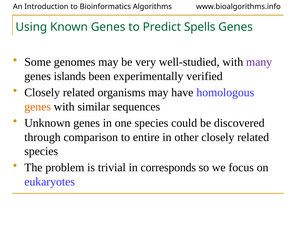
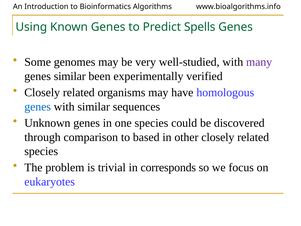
genes islands: islands -> similar (70, 76)
genes colour: orange -> blue (38, 107)
entire: entire -> based (146, 137)
